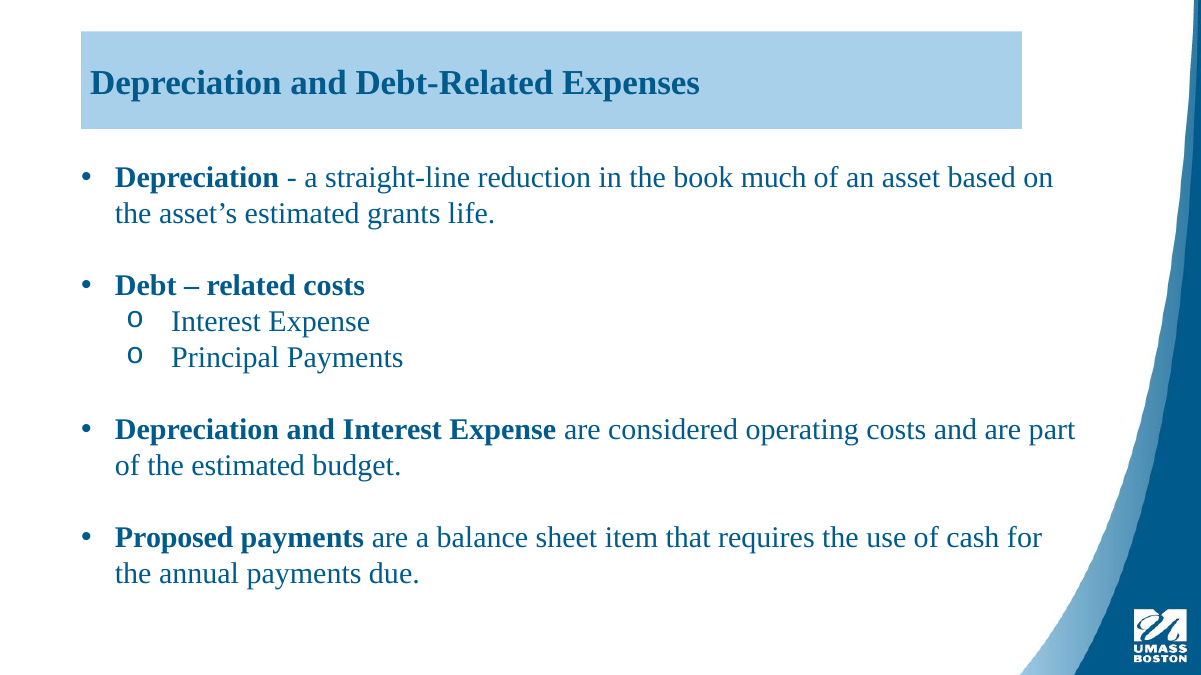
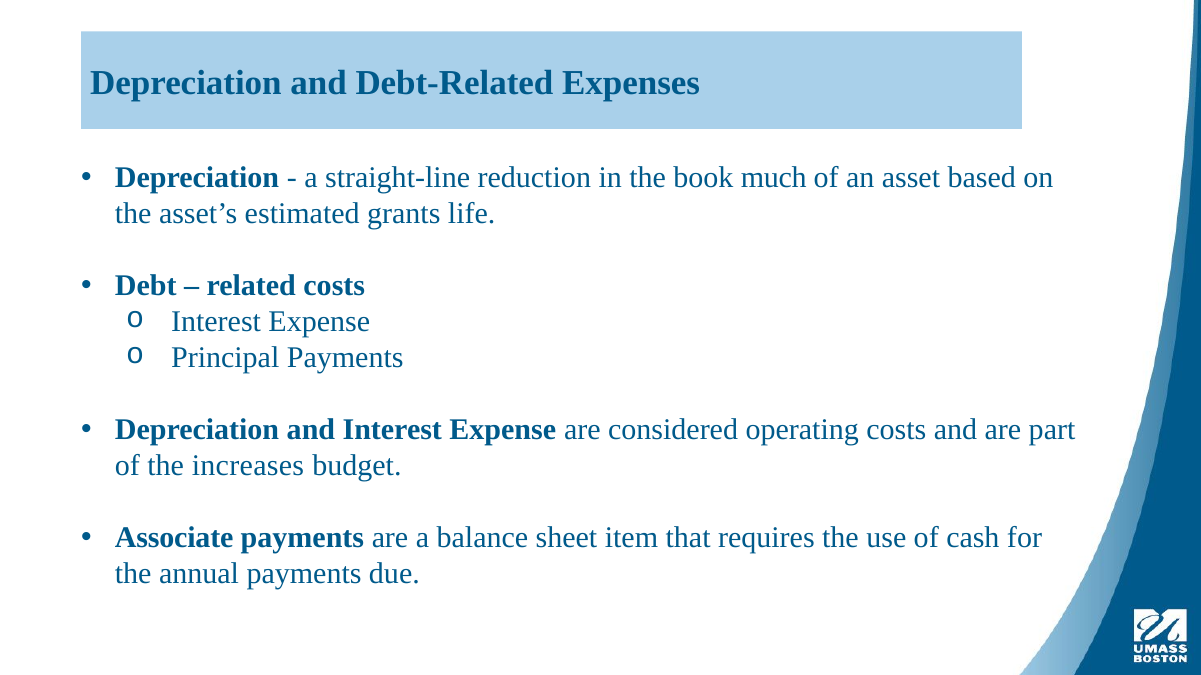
the estimated: estimated -> increases (248, 466)
Proposed: Proposed -> Associate (174, 538)
